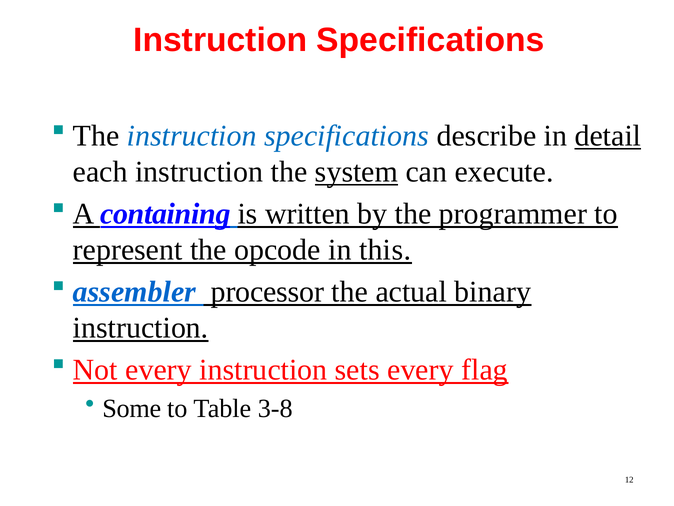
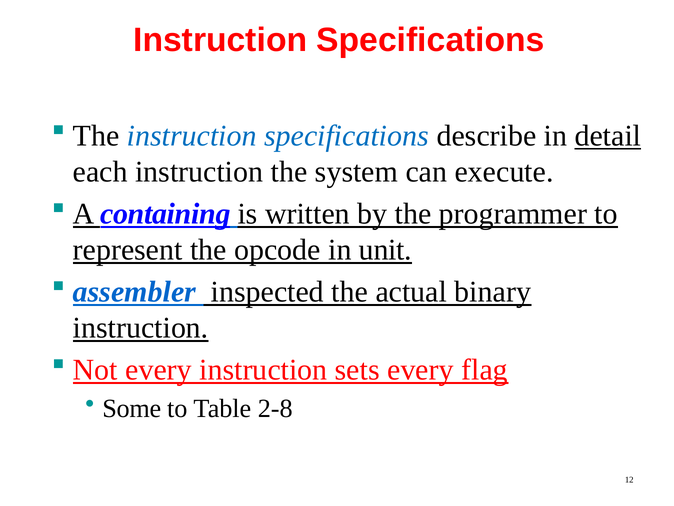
system underline: present -> none (356, 172)
this: this -> unit (385, 250)
processor: processor -> inspected (267, 292)
3-8: 3-8 -> 2-8 (275, 408)
